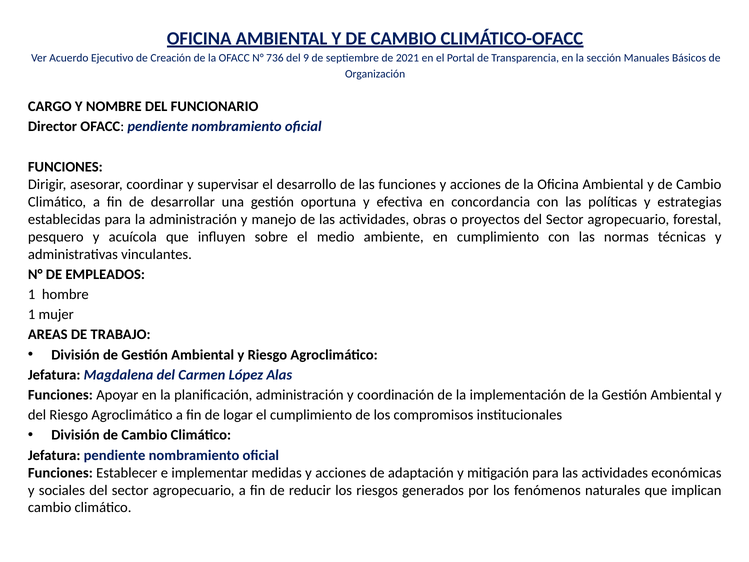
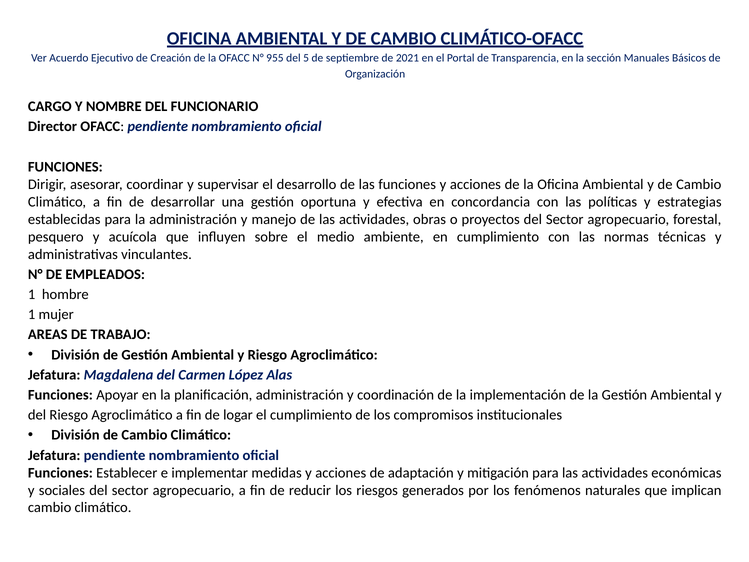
736: 736 -> 955 (275, 58)
9: 9 -> 5 (306, 58)
